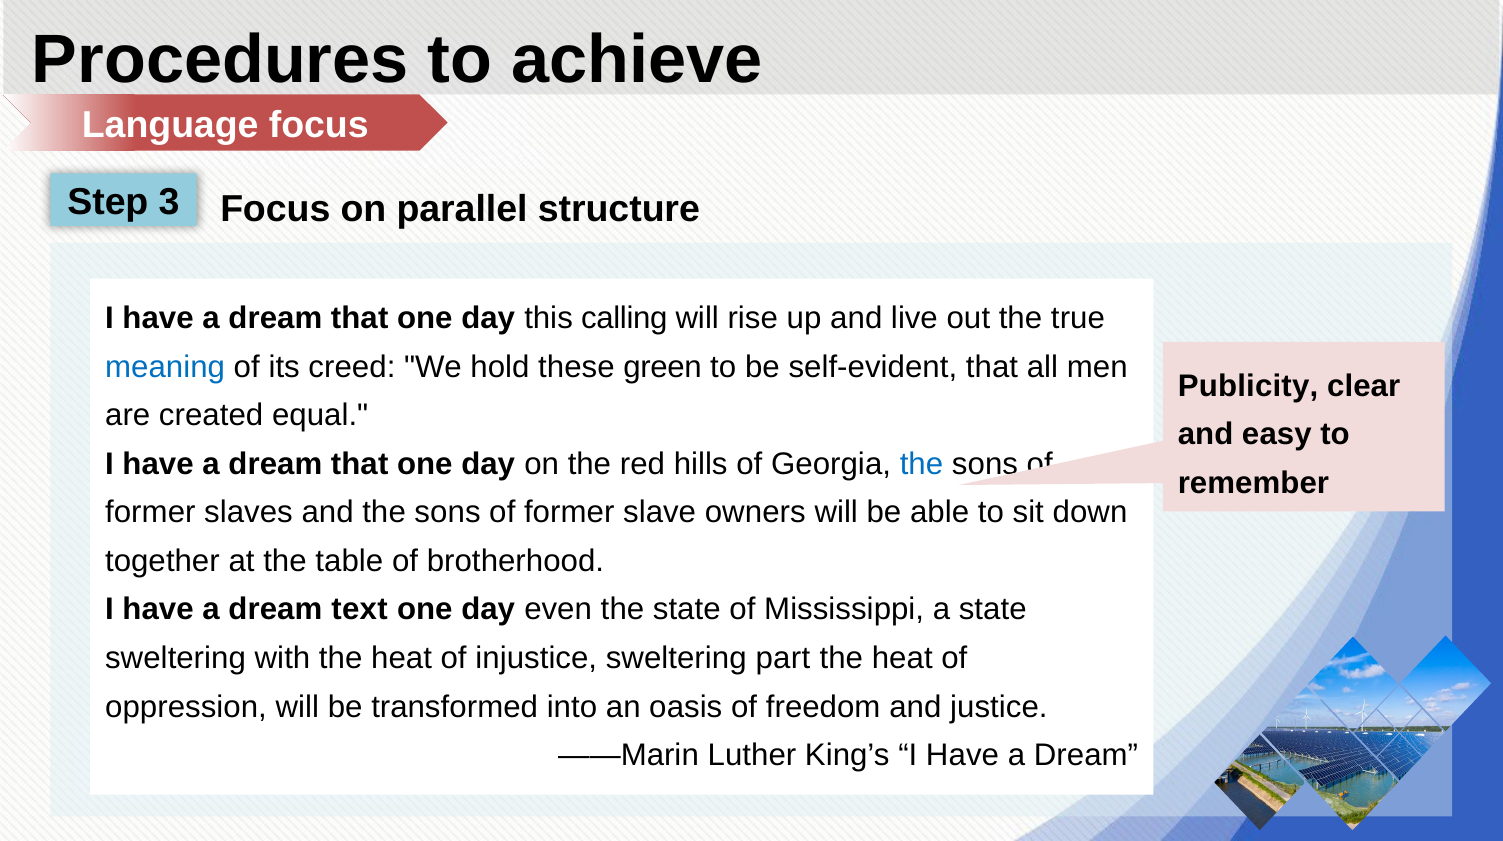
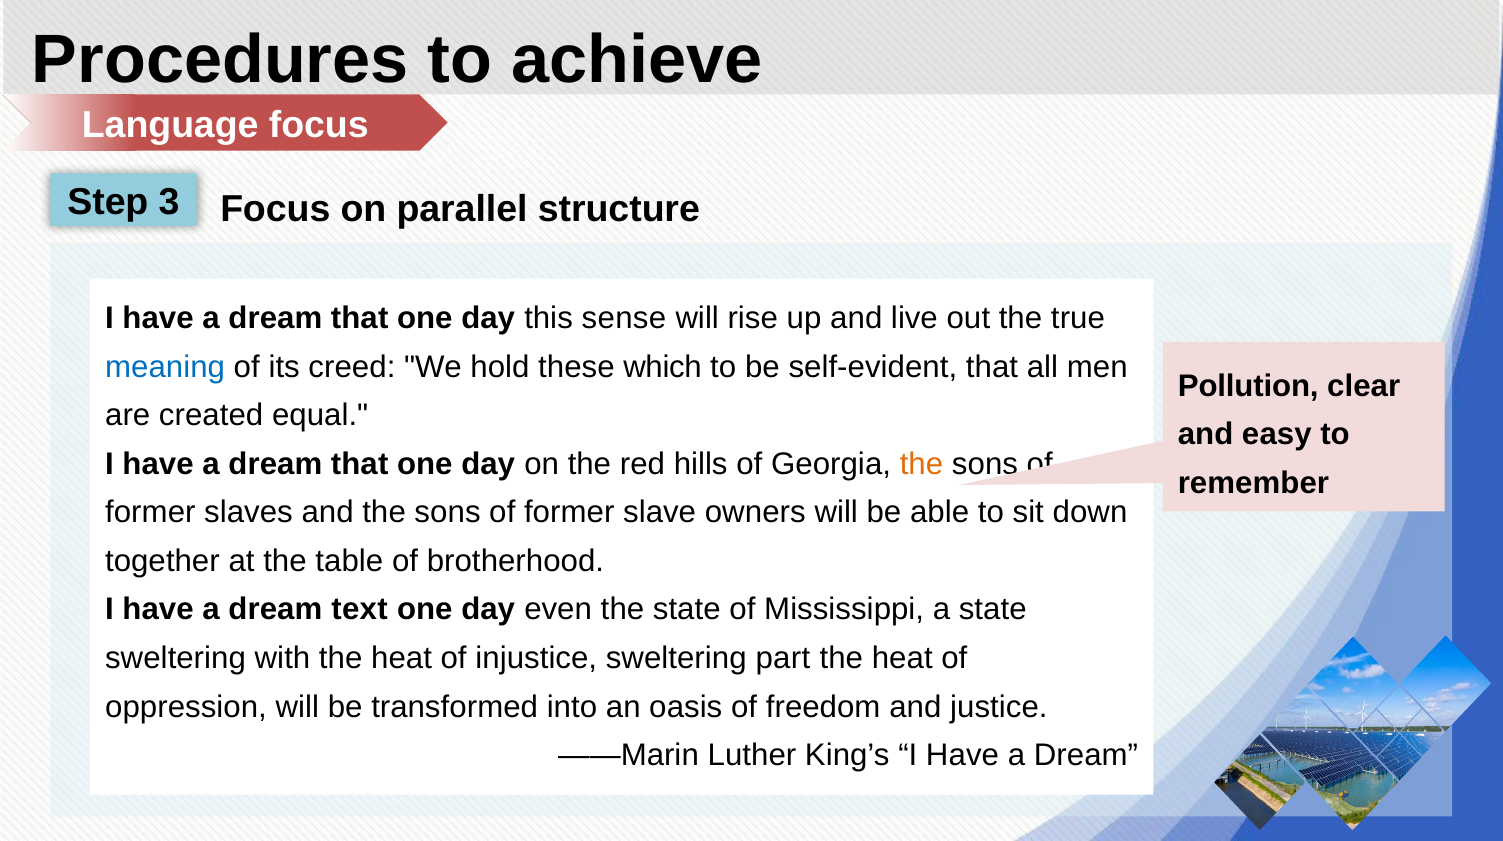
calling: calling -> sense (624, 318)
green: green -> which (663, 367)
Publicity: Publicity -> Pollution (1248, 386)
the colour: blue -> orange (921, 464)
